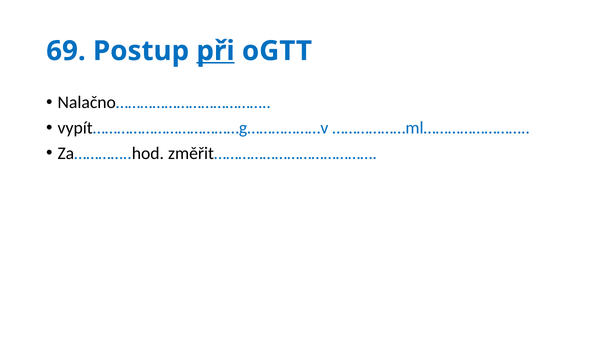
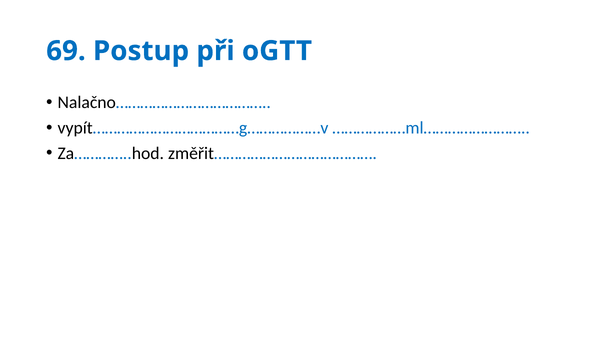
při underline: present -> none (216, 51)
